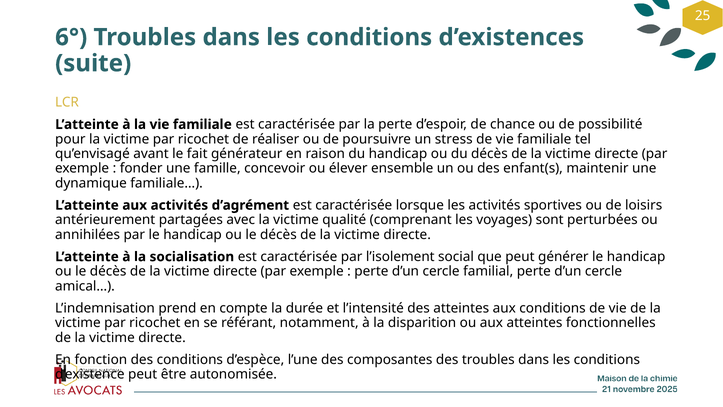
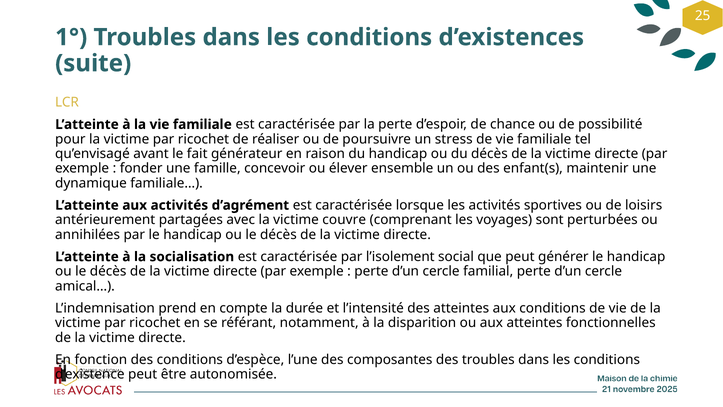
6°: 6° -> 1° (71, 37)
qualité: qualité -> couvre (344, 220)
